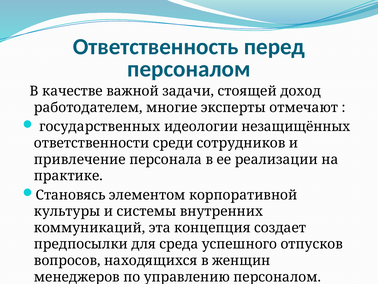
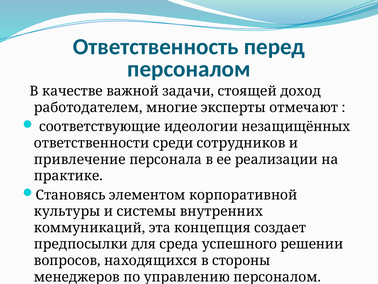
государственных: государственных -> соответствующие (100, 126)
отпусков: отпусков -> решении (312, 244)
женщин: женщин -> стороны (241, 260)
